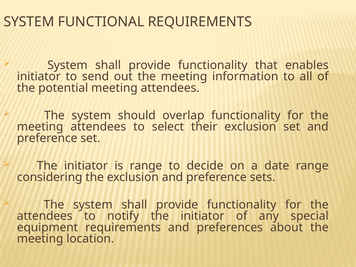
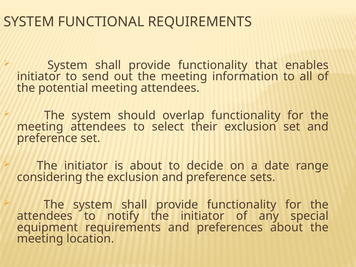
is range: range -> about (146, 166)
